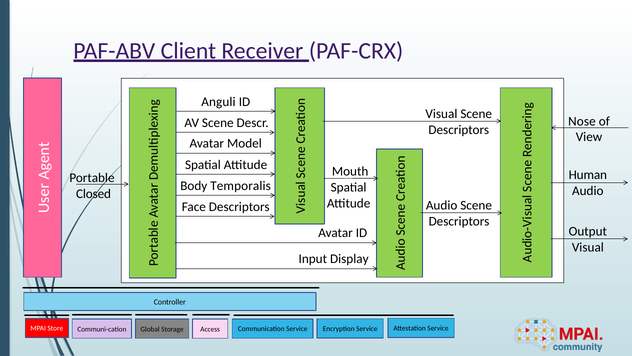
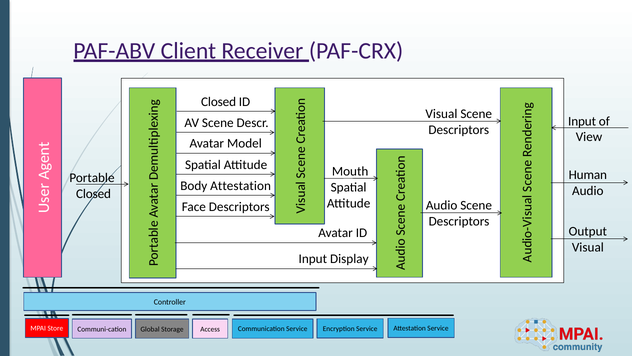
Anguli: Anguli -> Closed (219, 102)
Nose: Nose -> Input (582, 121)
Body Temporalis: Temporalis -> Attestation (241, 186)
